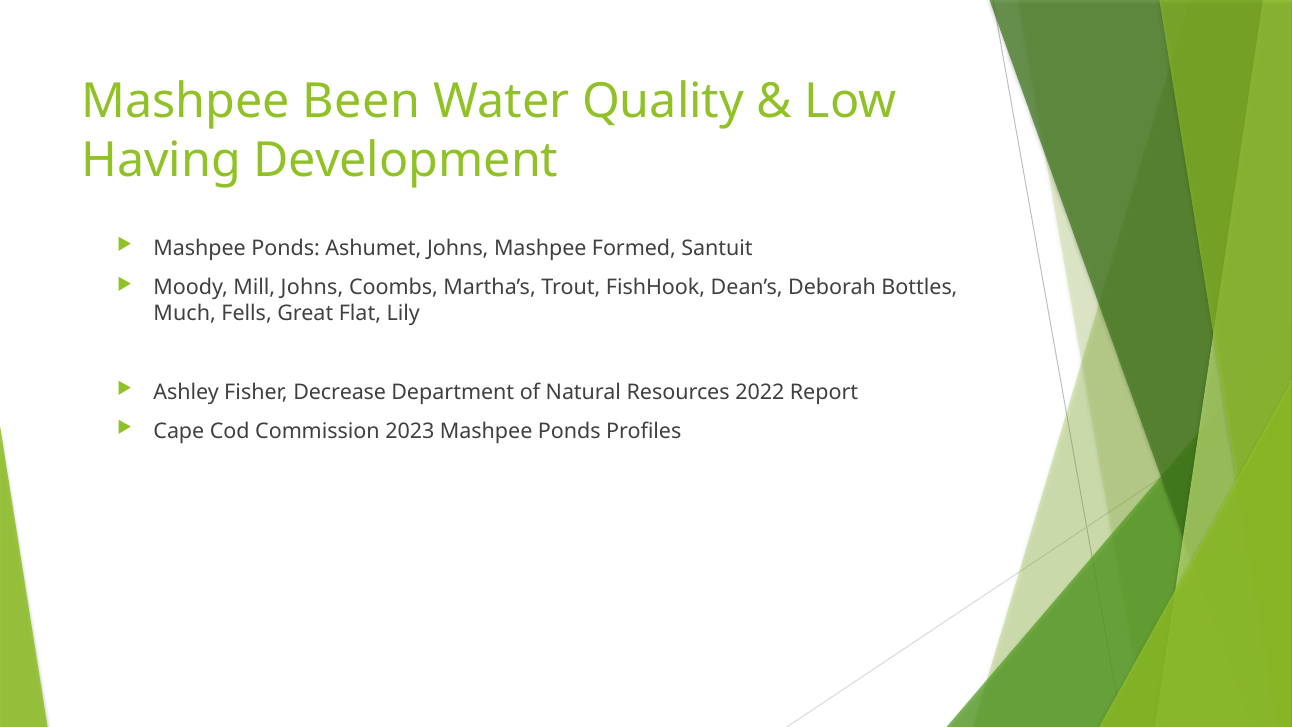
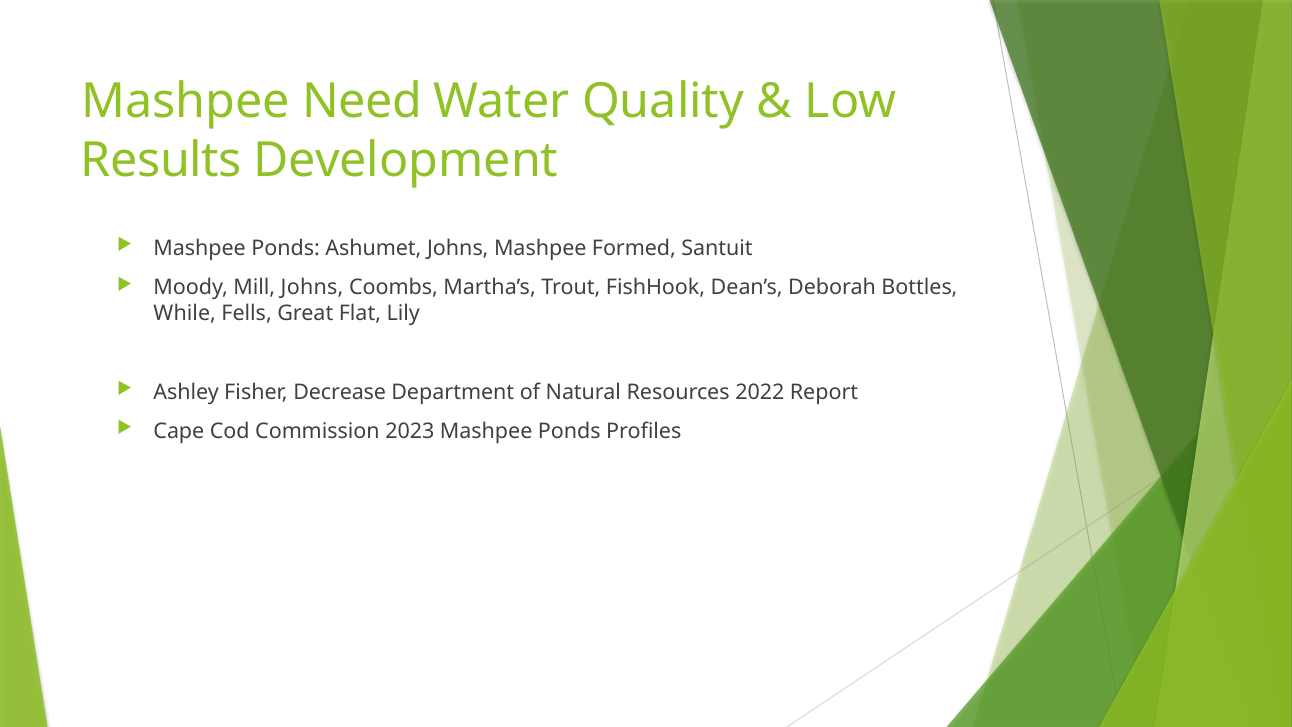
Been: Been -> Need (362, 102)
Having: Having -> Results (161, 160)
Much: Much -> While (185, 313)
